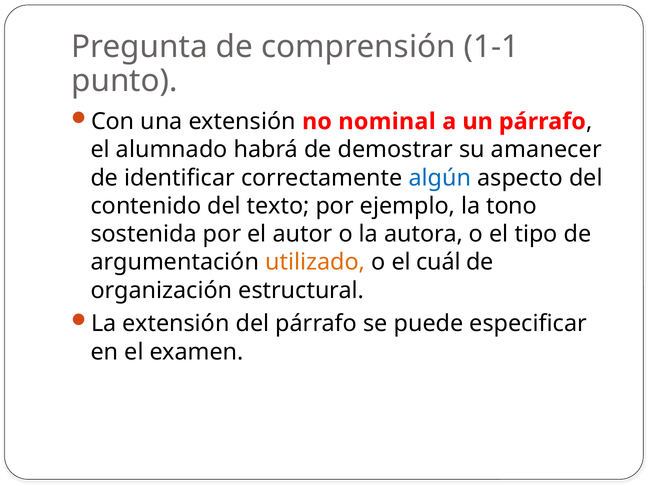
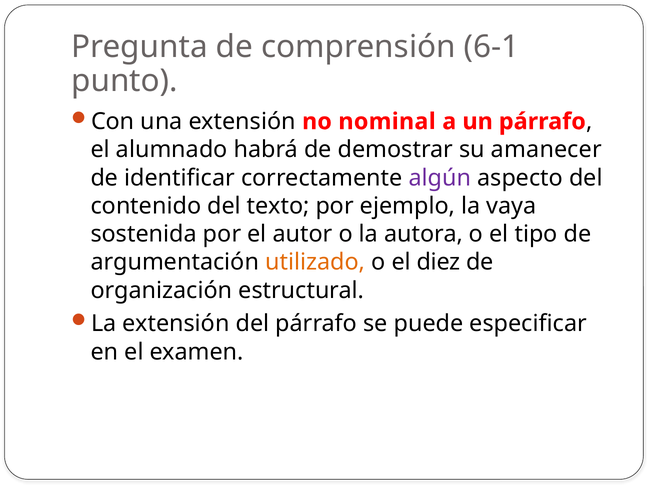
1-1: 1-1 -> 6-1 (492, 47)
algún colour: blue -> purple (440, 178)
tono: tono -> vaya (511, 206)
cuál: cuál -> diez (439, 262)
